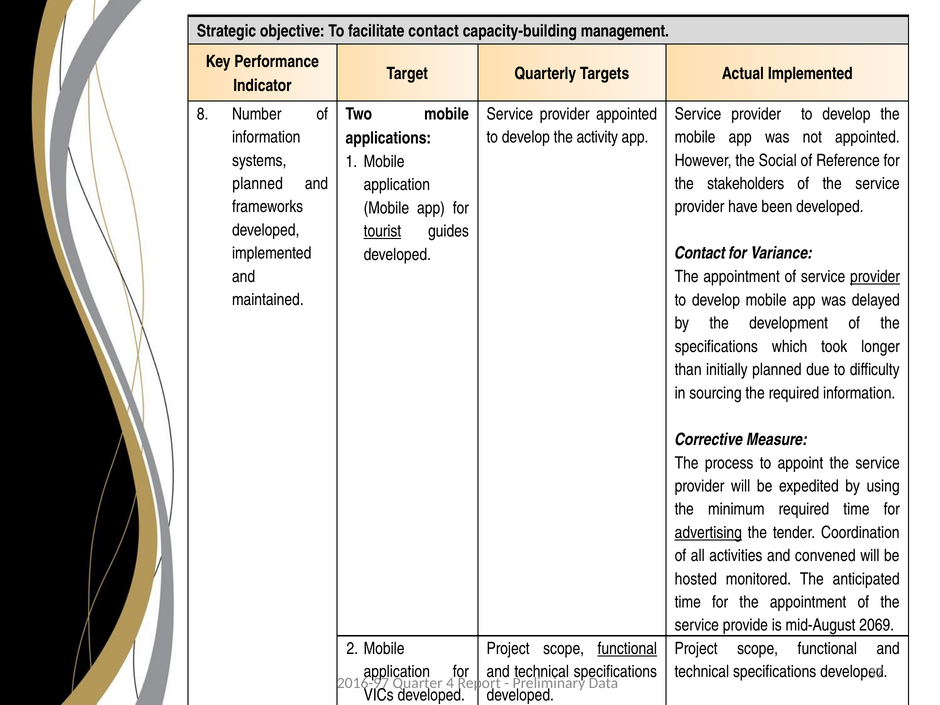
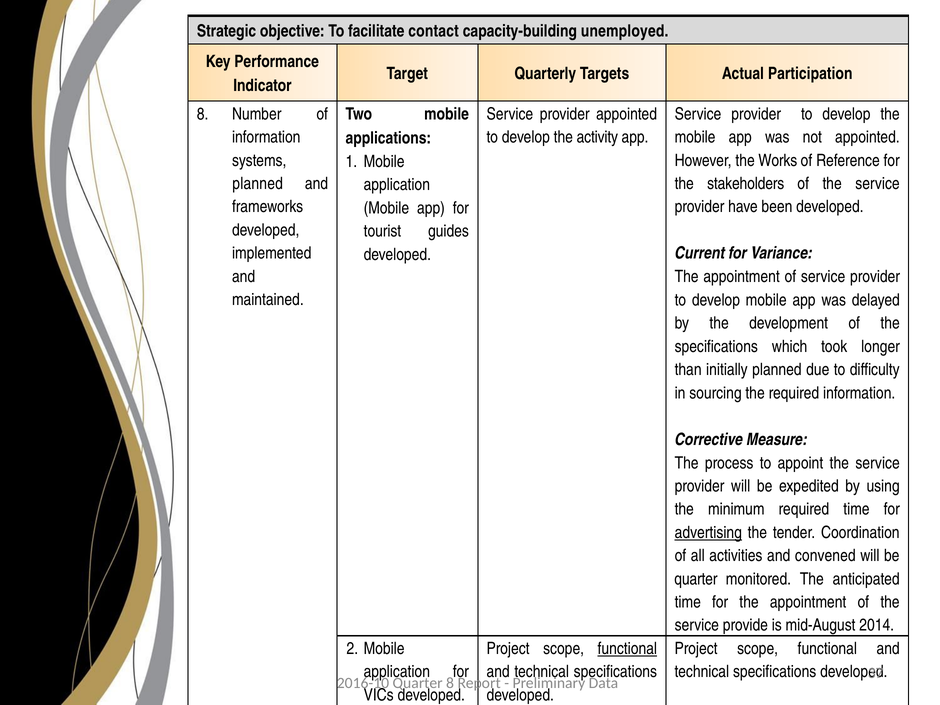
management: management -> unemployed (625, 31)
Actual Implemented: Implemented -> Participation (810, 74)
Social: Social -> Works (778, 160)
tourist underline: present -> none (382, 231)
Contact: Contact -> Current (700, 253)
provider underline: present -> none (875, 277)
hosted: hosted -> quarter (696, 579)
2069: 2069 -> 2014 (877, 625)
2016-97: 2016-97 -> 2016-10 (363, 683)
Quarter 4: 4 -> 8 (450, 683)
